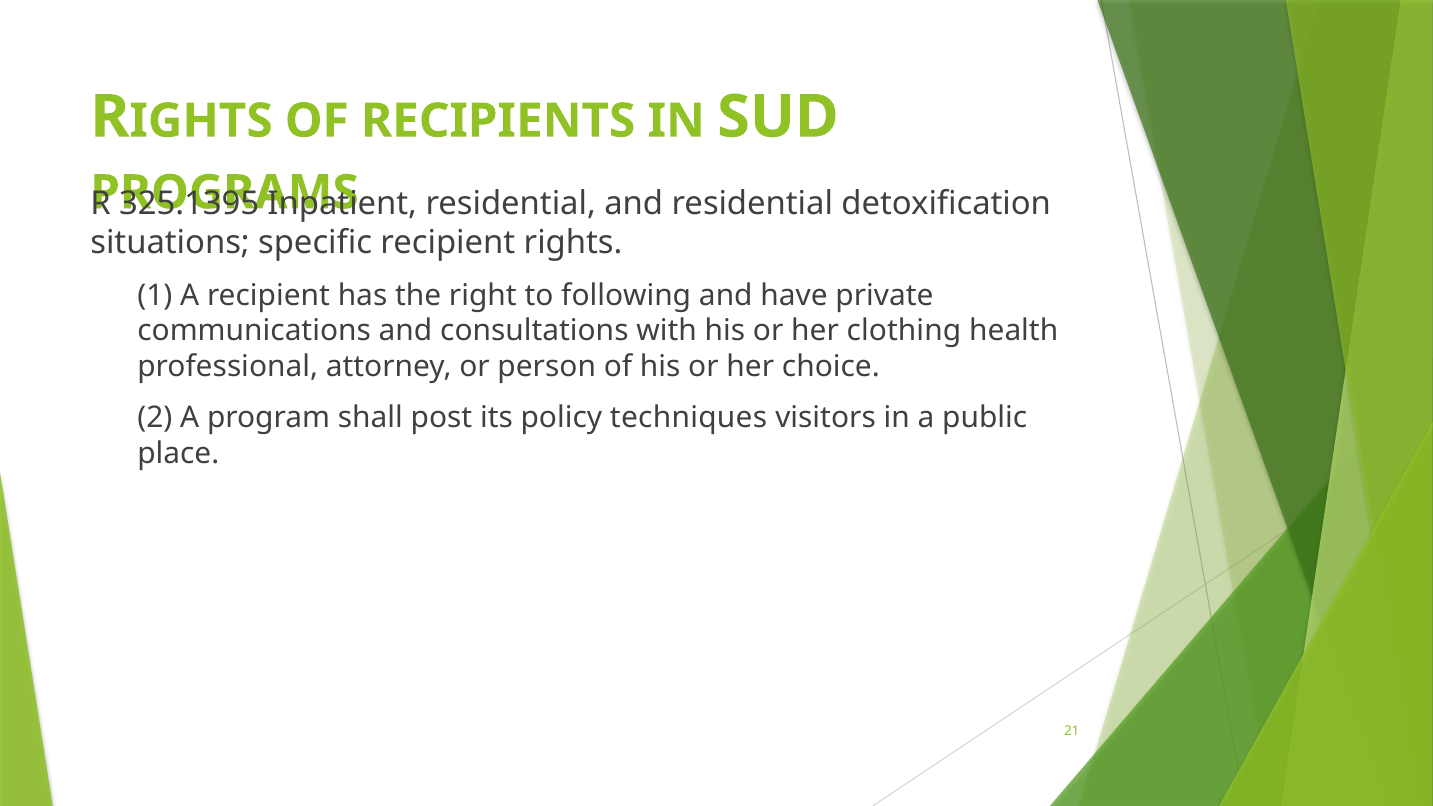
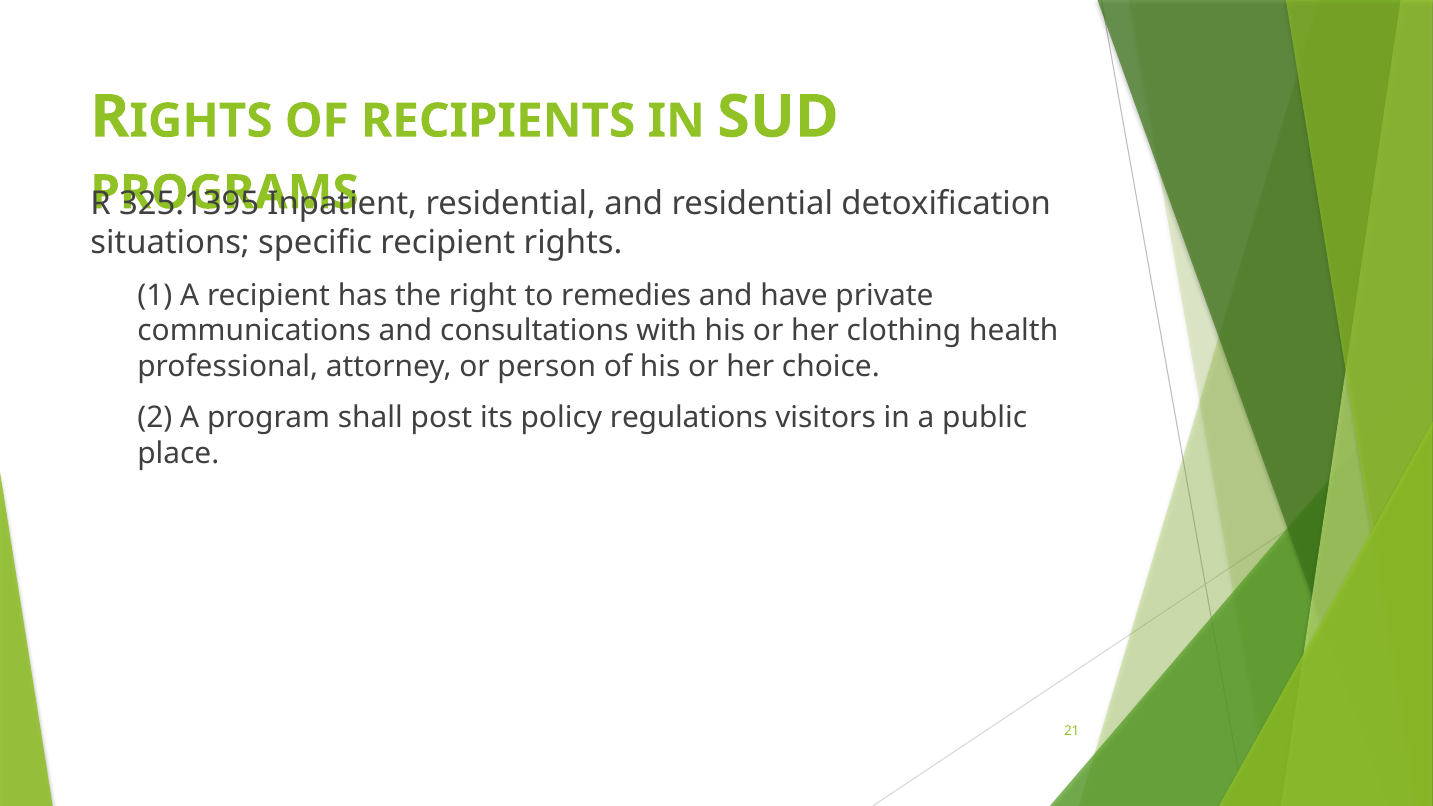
following: following -> remedies (626, 295)
techniques: techniques -> regulations (689, 418)
